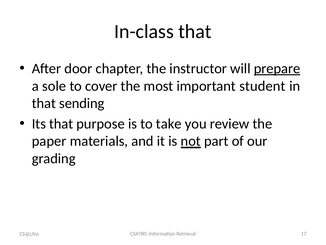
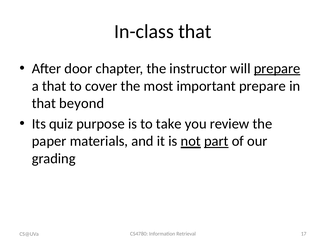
a sole: sole -> that (54, 86)
important student: student -> prepare (262, 86)
sending: sending -> beyond (82, 103)
Its that: that -> quiz (61, 124)
part underline: none -> present (216, 141)
